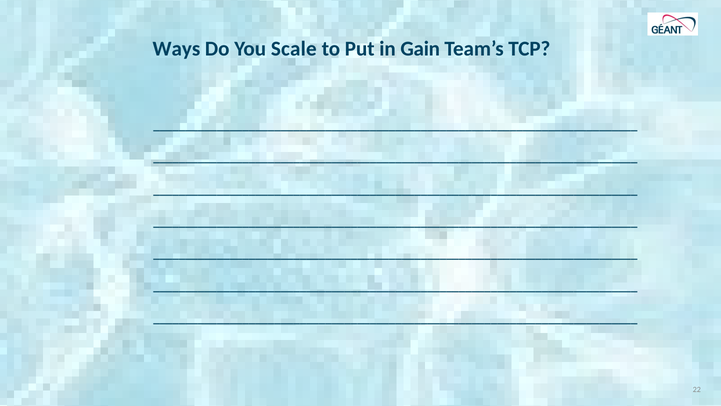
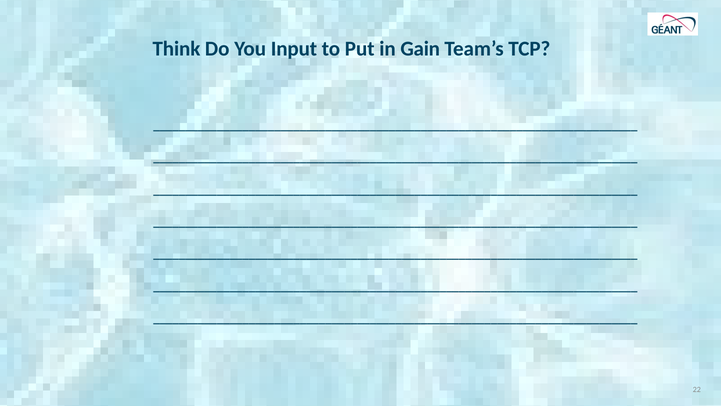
Ways: Ways -> Think (176, 49)
Scale: Scale -> Input (294, 49)
